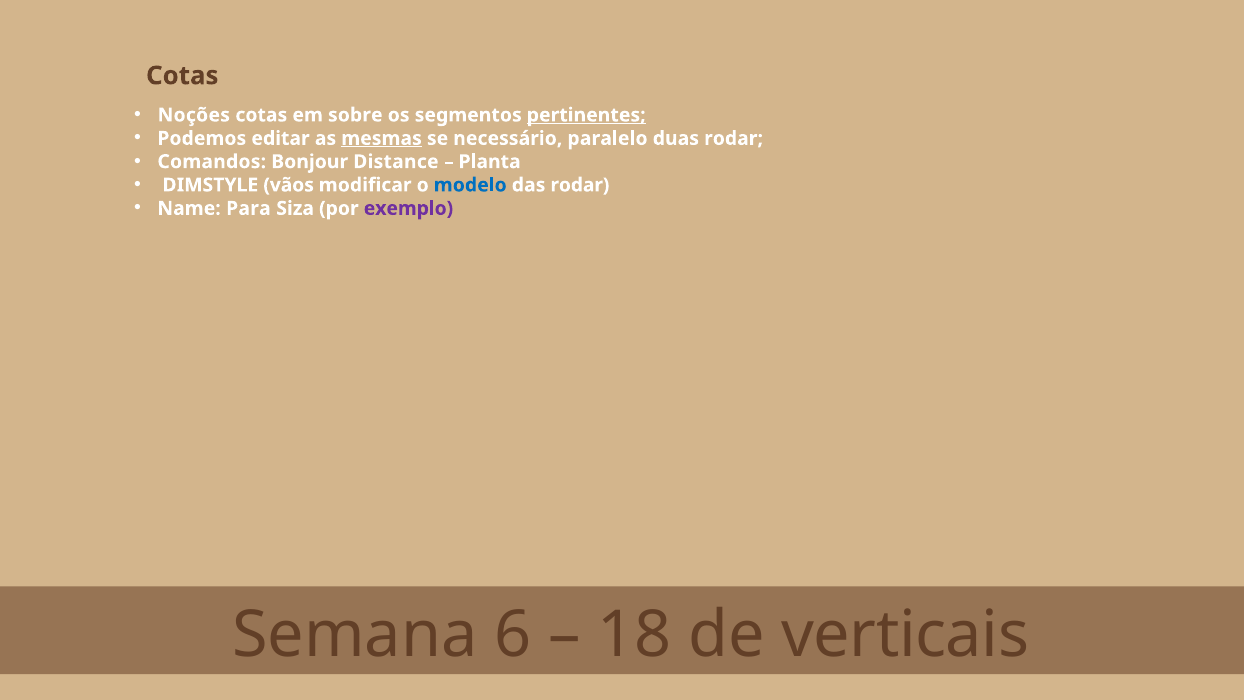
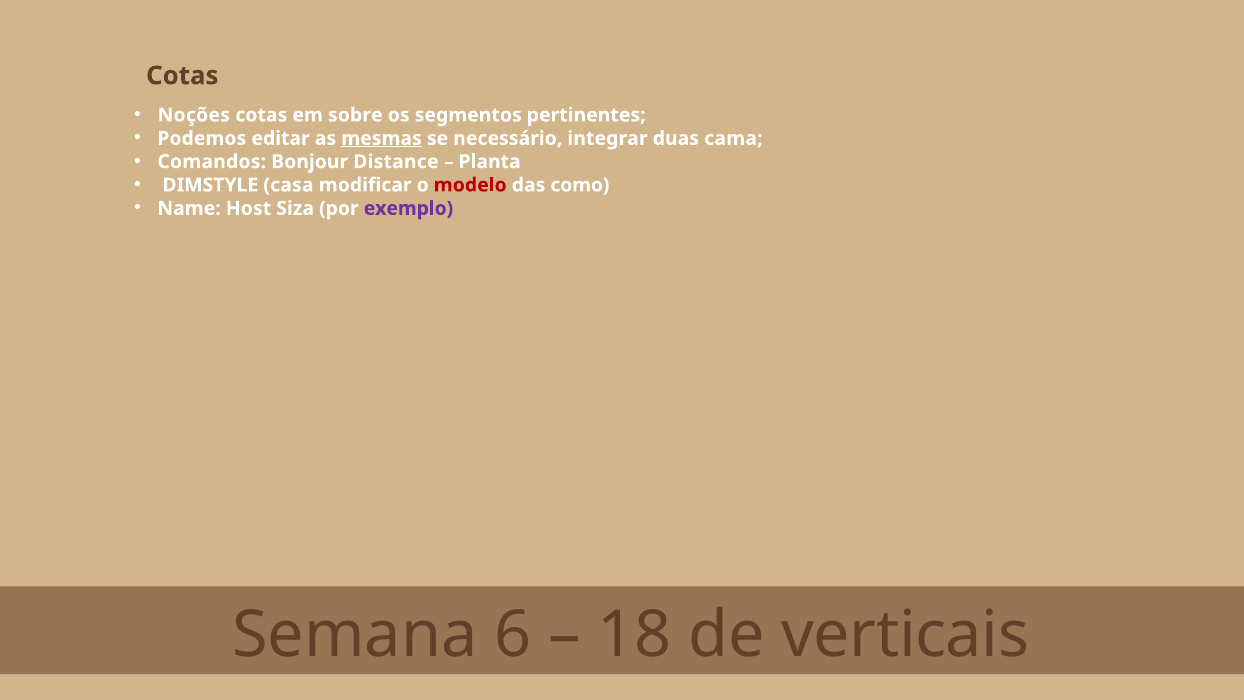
pertinentes underline: present -> none (586, 115)
paralelo: paralelo -> integrar (607, 138)
duas rodar: rodar -> cama (733, 138)
vãos: vãos -> casa (288, 185)
modelo colour: blue -> red (470, 185)
das rodar: rodar -> como (580, 185)
Para: Para -> Host (248, 208)
